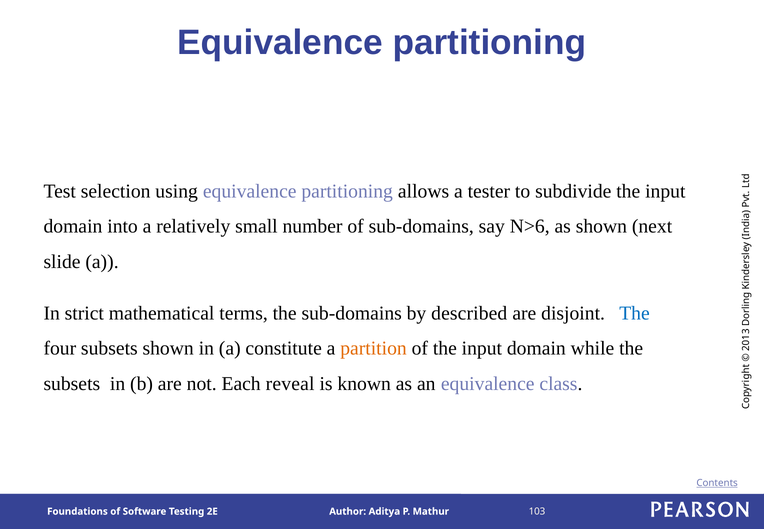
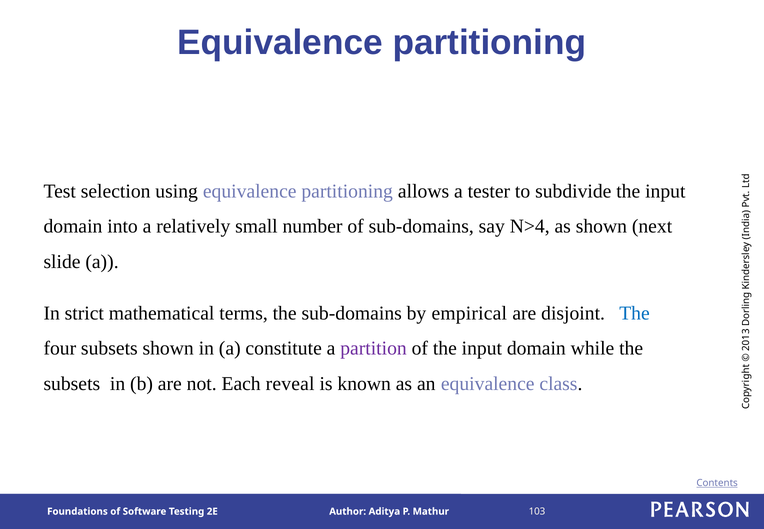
N>6: N>6 -> N>4 (530, 226)
described: described -> empirical (469, 313)
partition colour: orange -> purple (374, 348)
